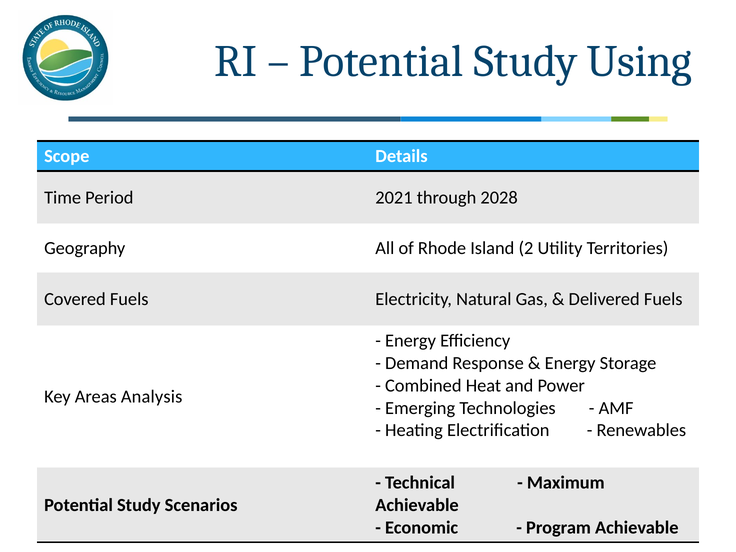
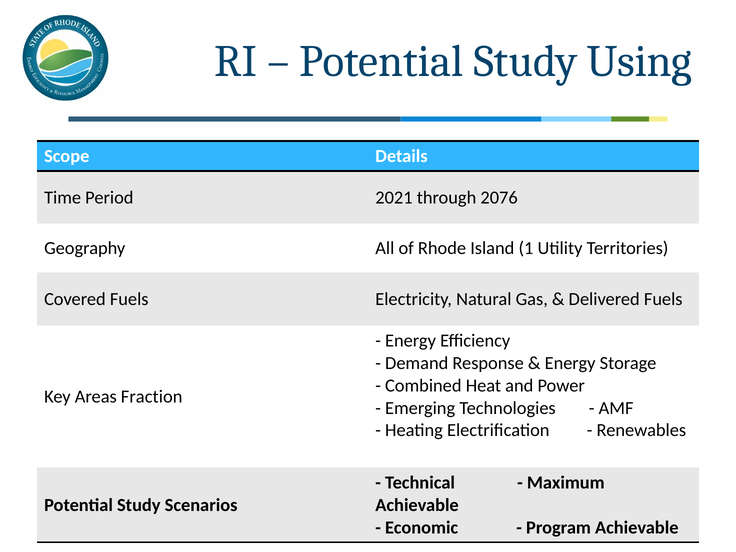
2028: 2028 -> 2076 (499, 197)
2: 2 -> 1 (526, 248)
Analysis: Analysis -> Fraction (152, 397)
